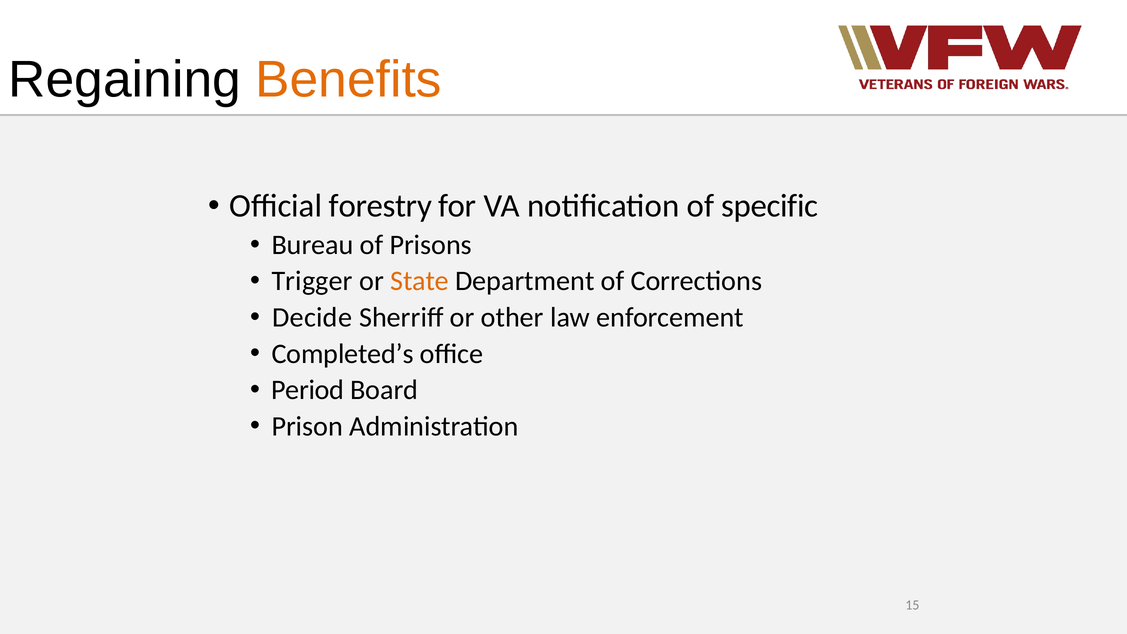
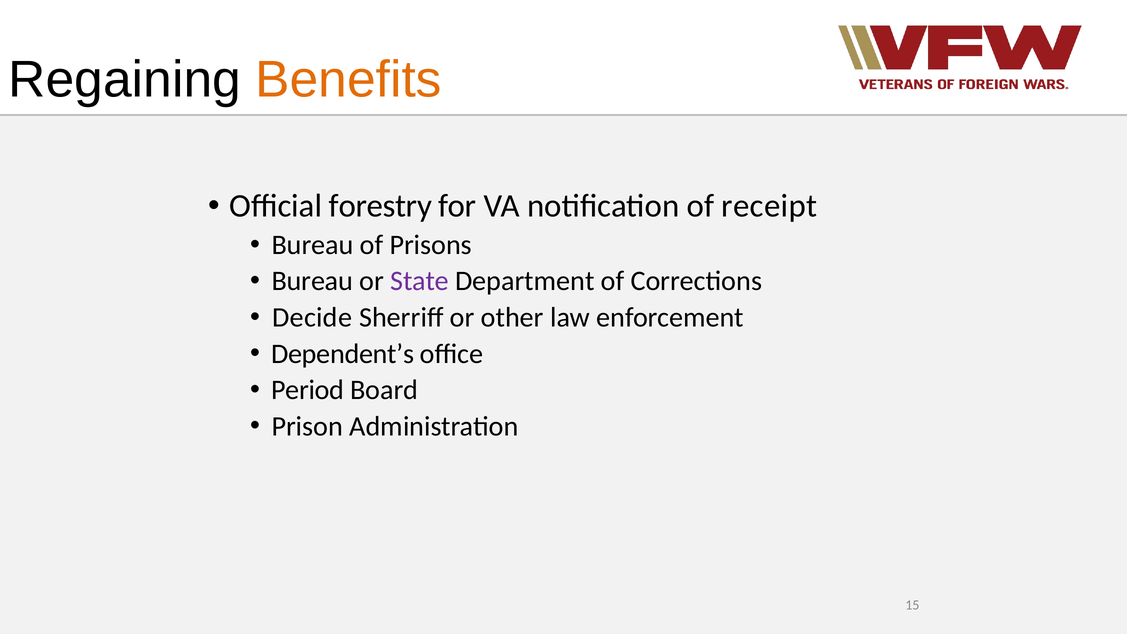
specific: specific -> receipt (769, 206)
Trigger: Trigger -> Bureau (312, 281)
State colour: orange -> purple (420, 281)
Completed’s: Completed’s -> Dependent’s (343, 354)
